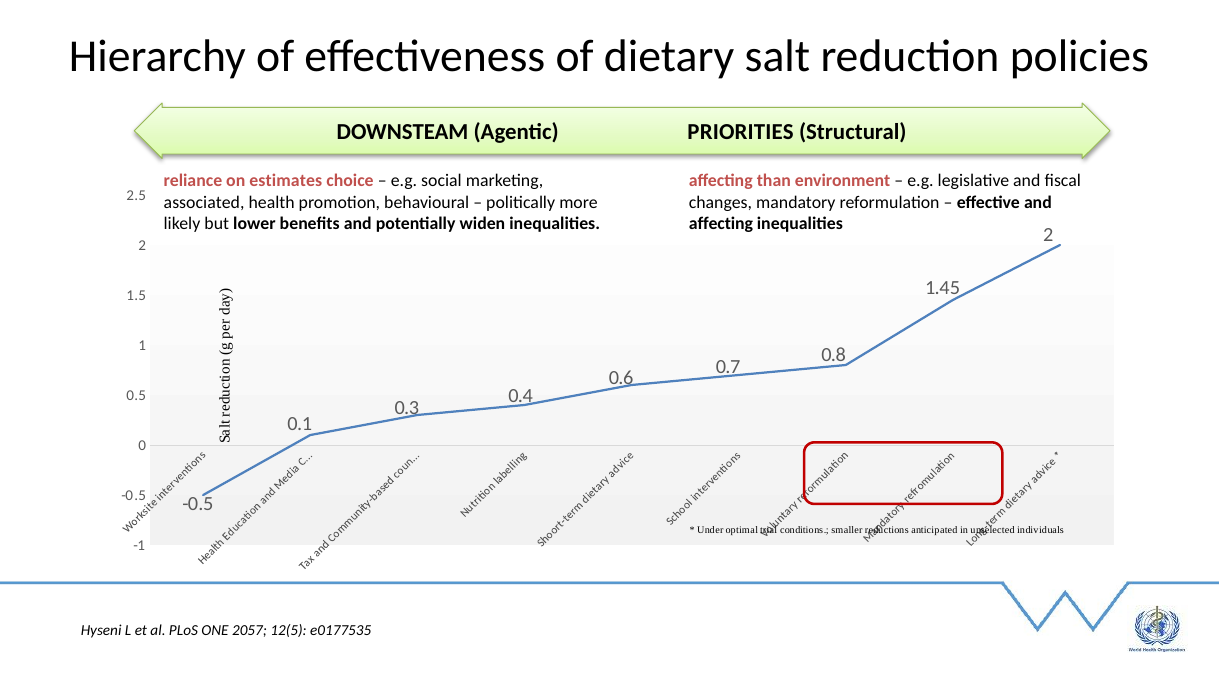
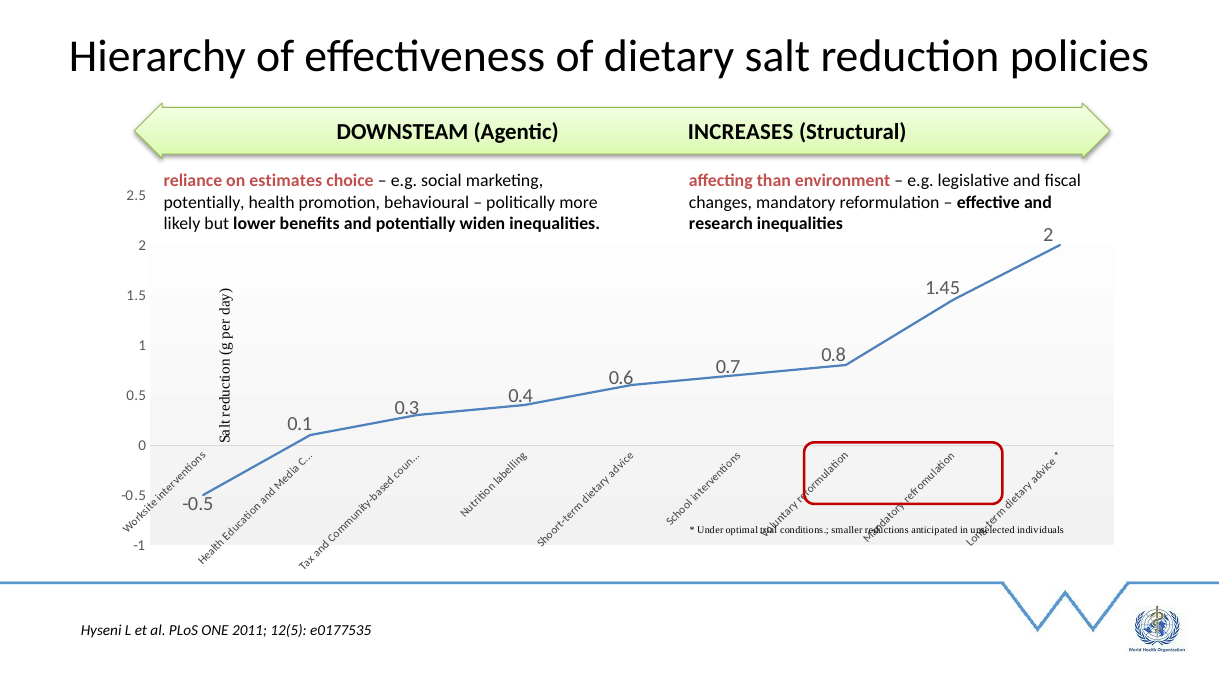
PRIORITIES: PRIORITIES -> INCREASES (741, 132)
associated: associated -> potentially (204, 203)
affecting: affecting -> research (721, 224)
2057: 2057 -> 2011 (250, 631)
